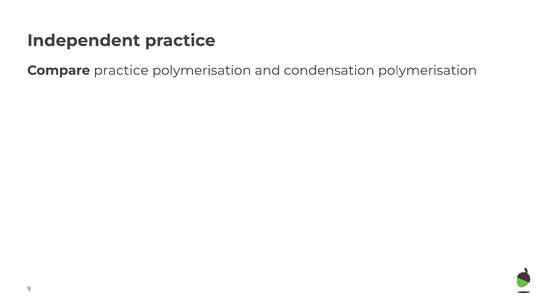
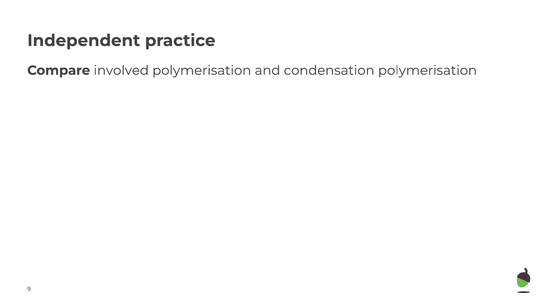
Compare practice: practice -> involved (121, 70)
